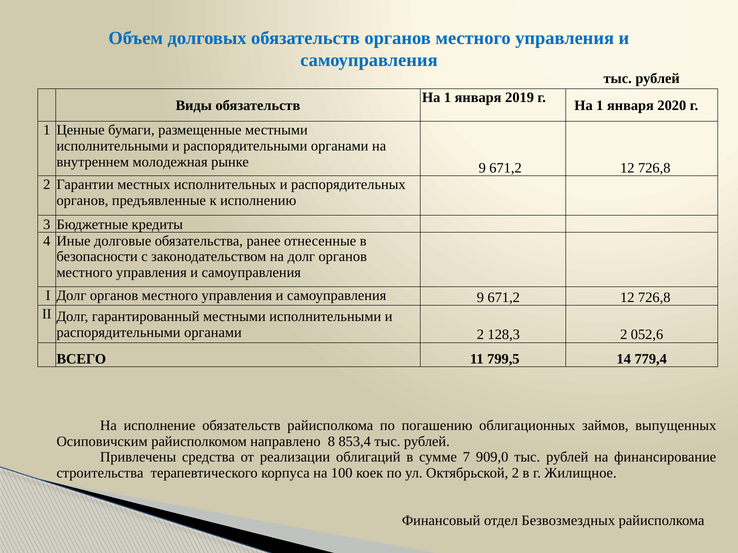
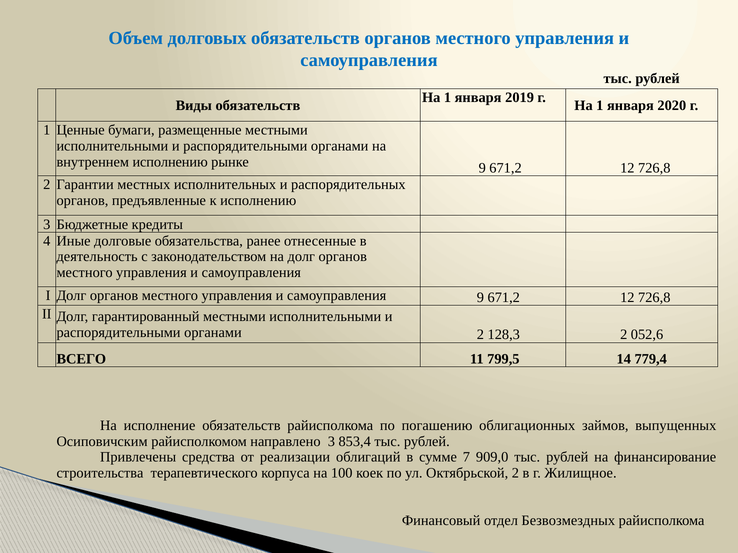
внутреннем молодежная: молодежная -> исполнению (170, 162)
безопасности: безопасности -> деятельность (97, 257)
направлено 8: 8 -> 3 (331, 442)
